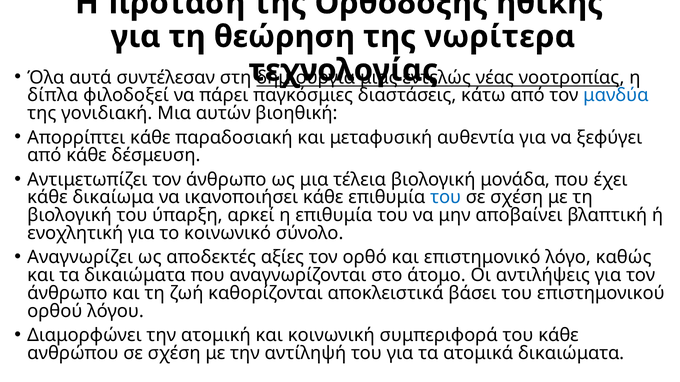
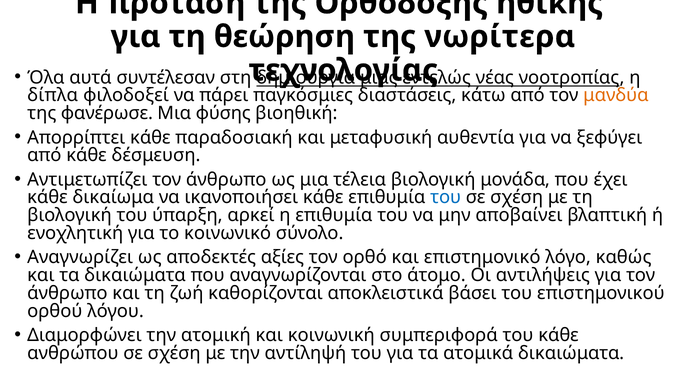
μανδύα colour: blue -> orange (616, 95)
γονιδιακή: γονιδιακή -> φανέρωσε (107, 113)
αυτών: αυτών -> φύσης (223, 113)
